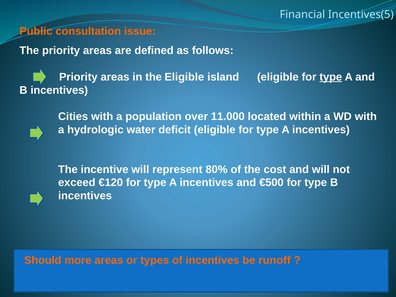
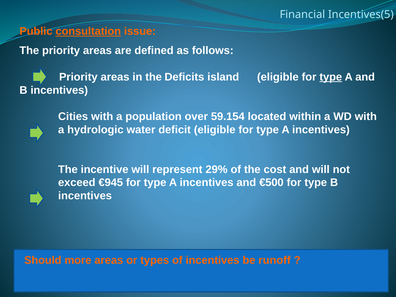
consultation underline: none -> present (88, 31)
the Eligible: Eligible -> Deficits (184, 77)
11.000: 11.000 -> 59.154 (228, 117)
80%: 80% -> 29% (217, 169)
€120: €120 -> €945 (111, 183)
